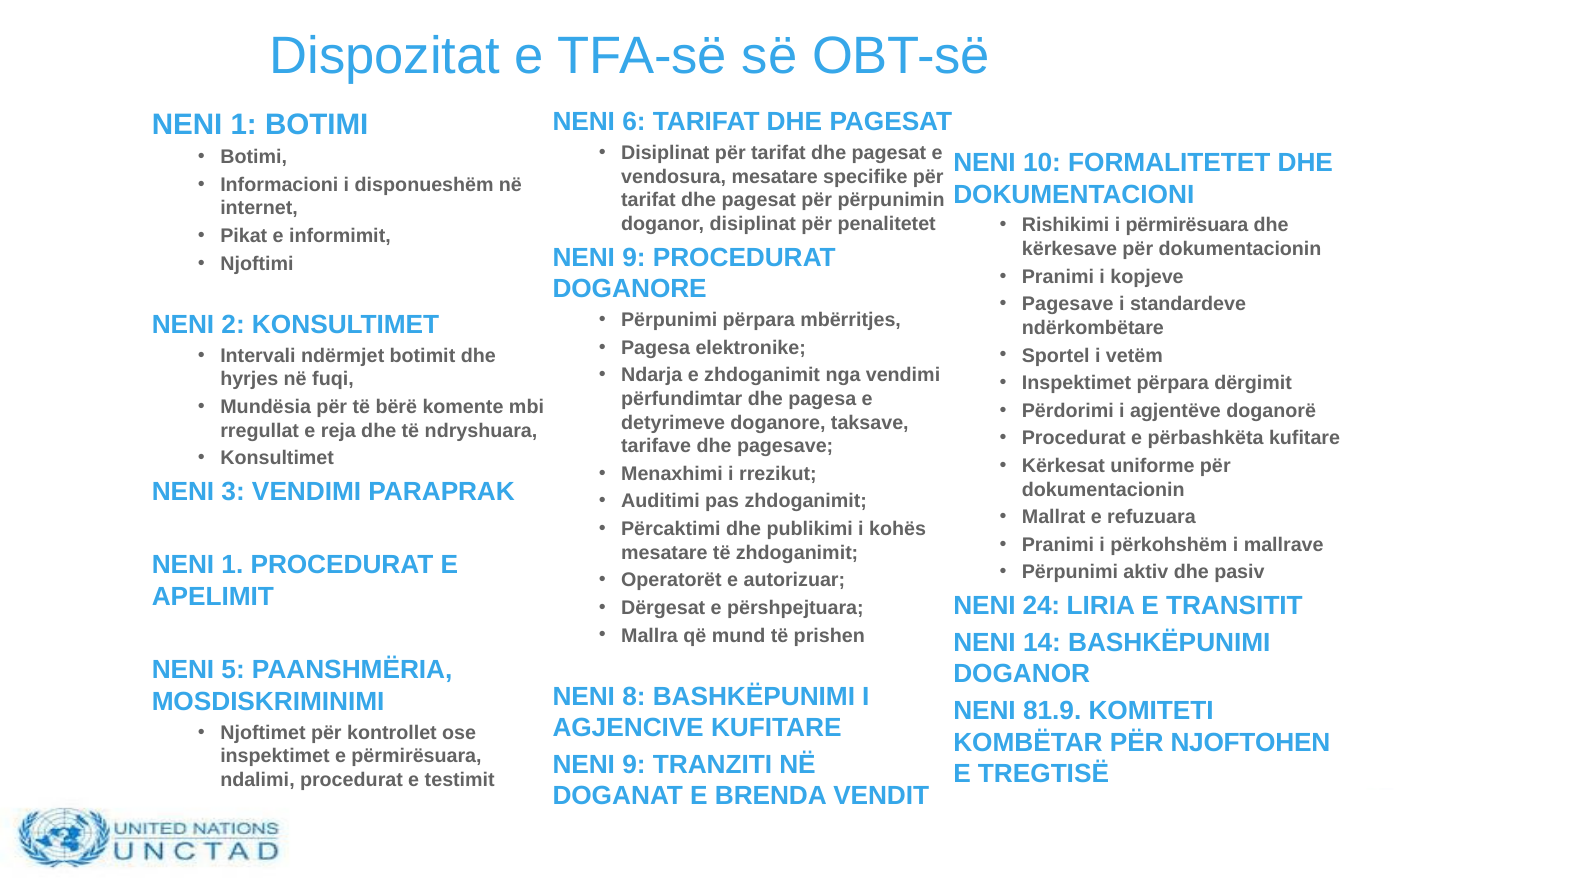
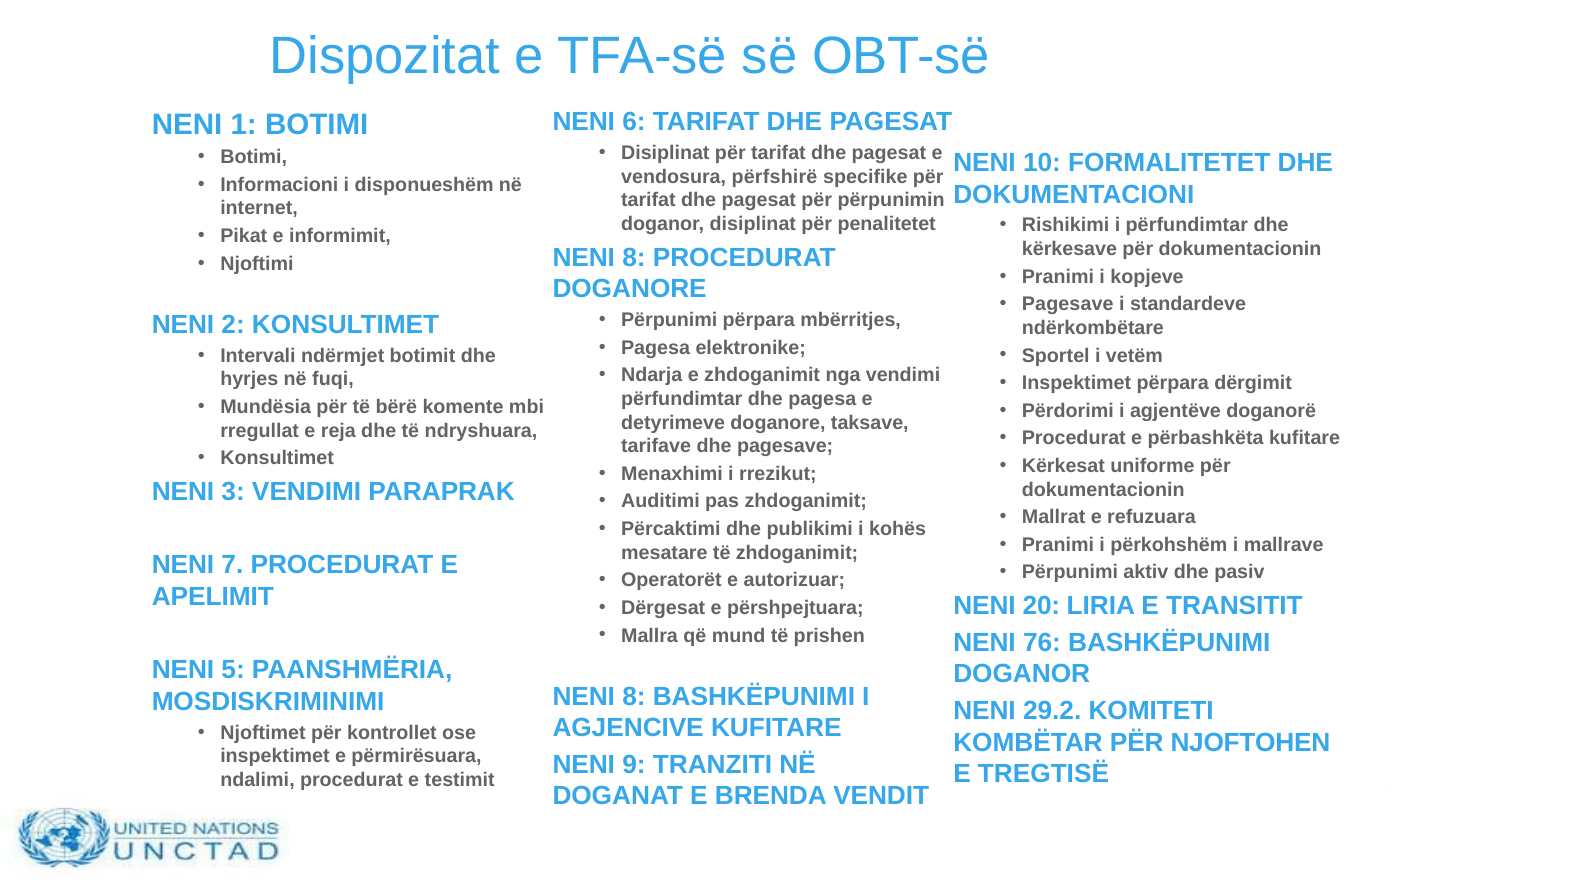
vendosura mesatare: mesatare -> përfshirë (775, 177)
i përmirësuara: përmirësuara -> përfundimtar (1187, 225)
9: 9 -> 8 (634, 257)
1: 1 -> 7 (232, 565)
24: 24 -> 20 (1041, 606)
14: 14 -> 76 (1042, 643)
81.9: 81.9 -> 29.2 (1052, 711)
